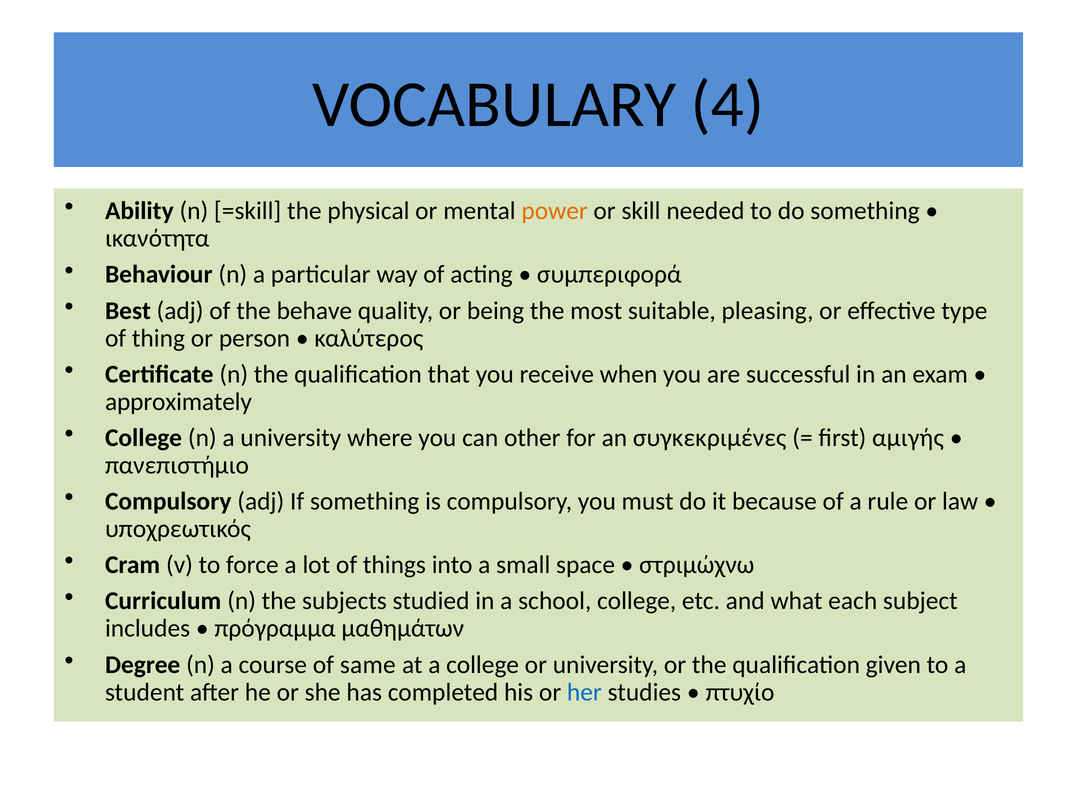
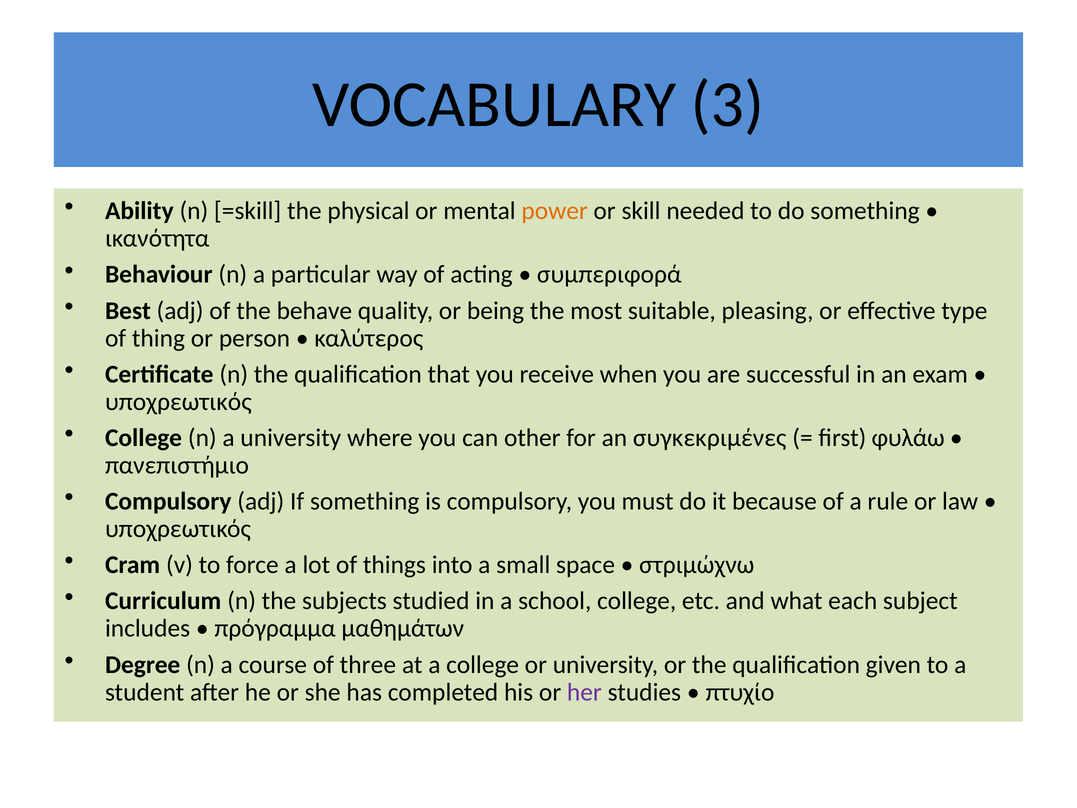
4: 4 -> 3 (728, 104)
approximately: approximately -> υποχρεωτικός (178, 402)
αμιγής: αμιγής -> φυλάω (908, 438)
same: same -> three (368, 664)
her colour: blue -> purple (584, 692)
